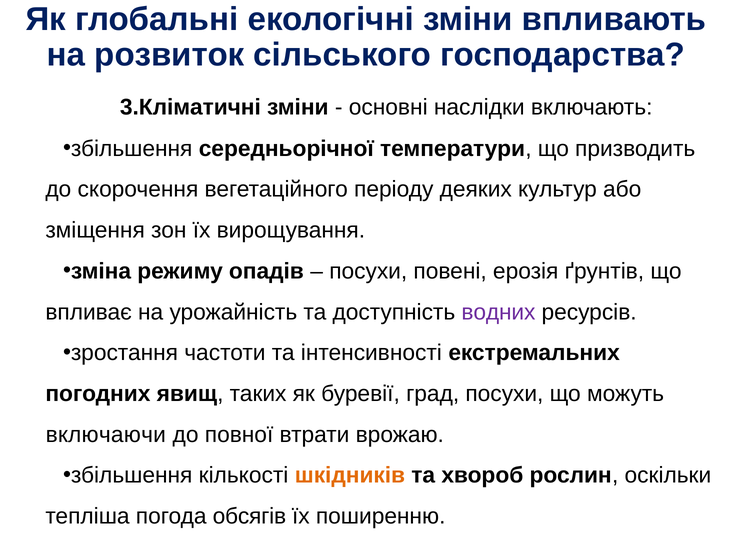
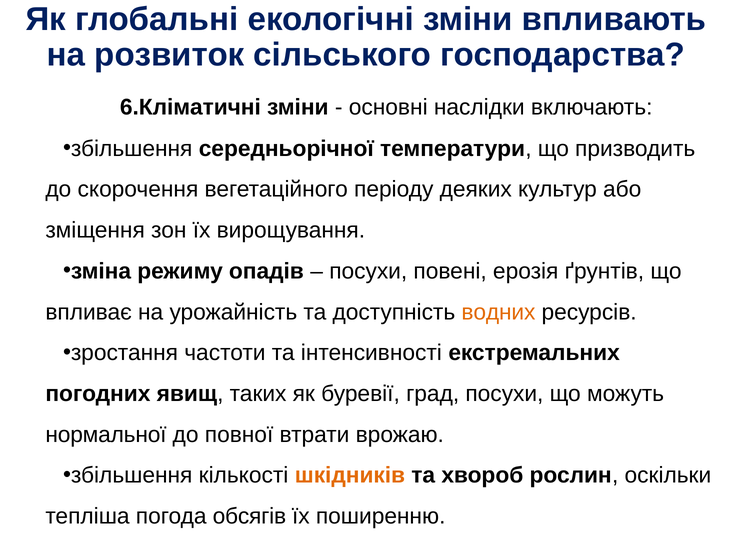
3.Кліматичні: 3.Кліматичні -> 6.Кліматичні (190, 107)
водних colour: purple -> orange (498, 312)
включаючи: включаючи -> нормальної (106, 435)
